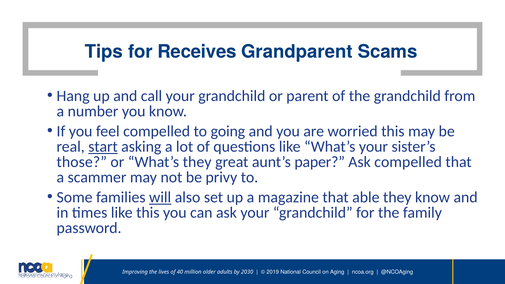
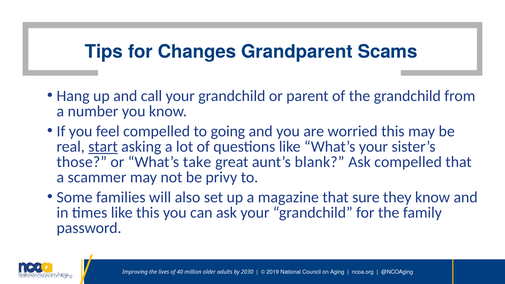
Receives: Receives -> Changes (197, 52)
What’s they: they -> take (197, 162)
paper: paper -> blank (320, 162)
will underline: present -> none (160, 197)
able: able -> sure (366, 197)
